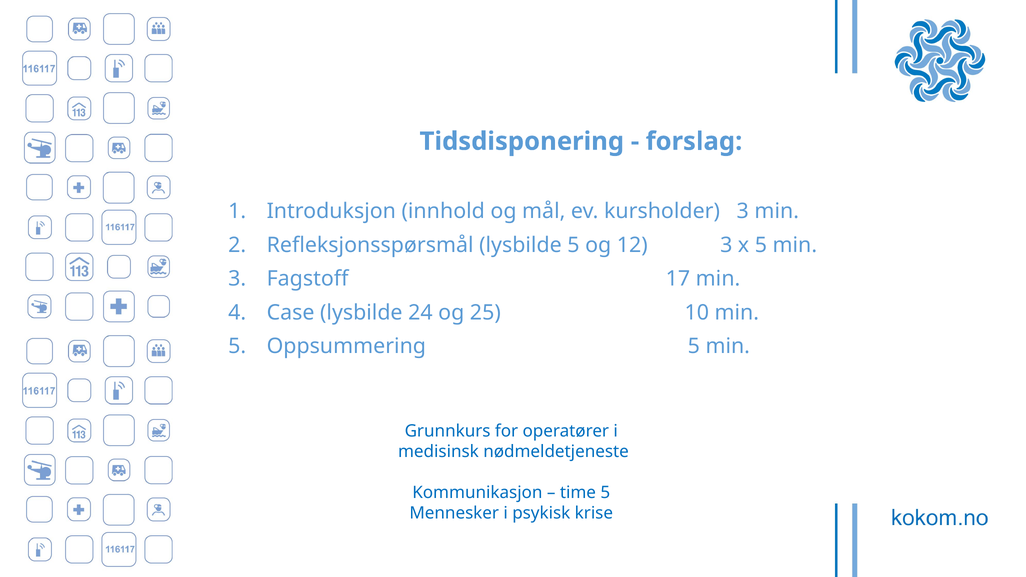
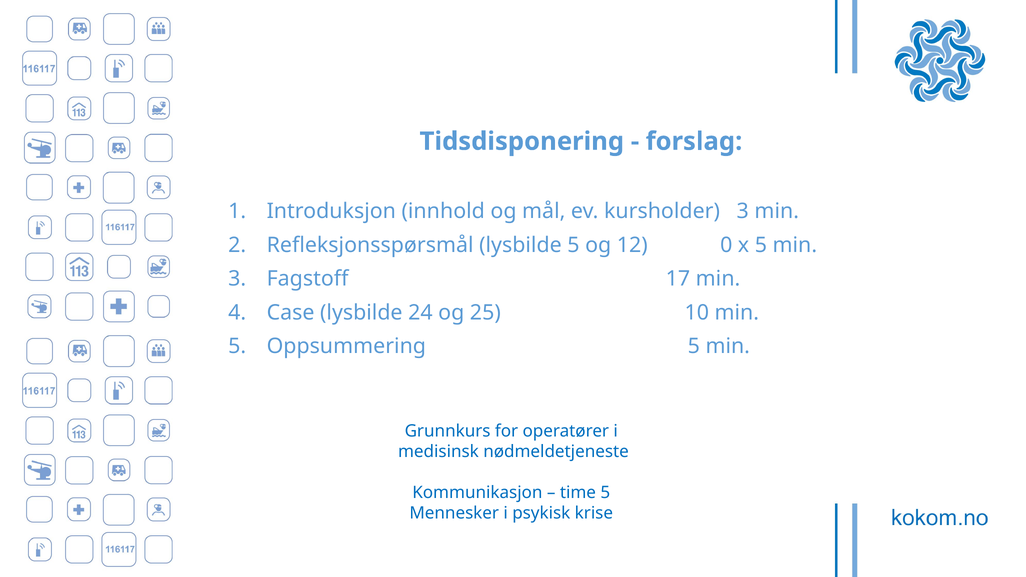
12 3: 3 -> 0 (726, 245)
